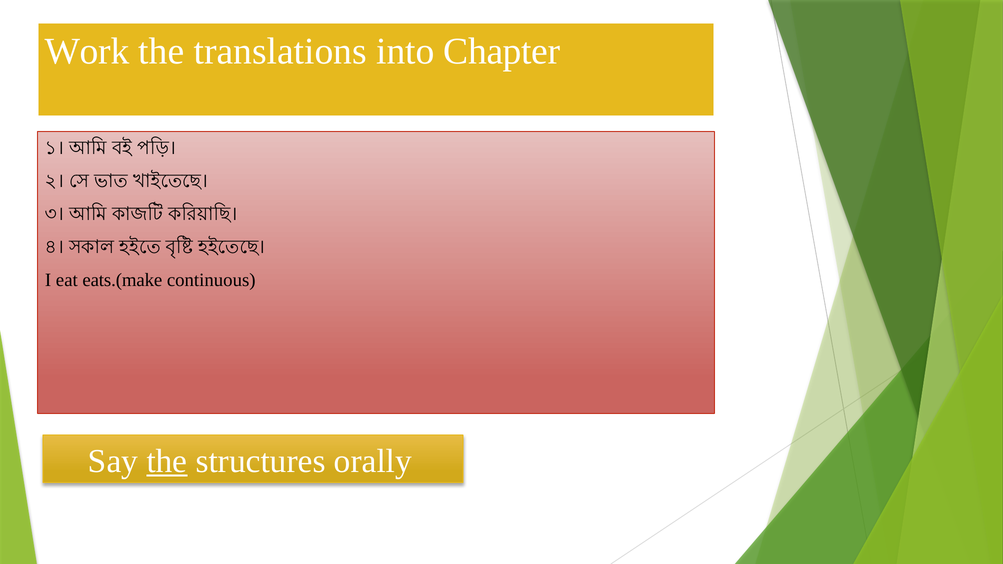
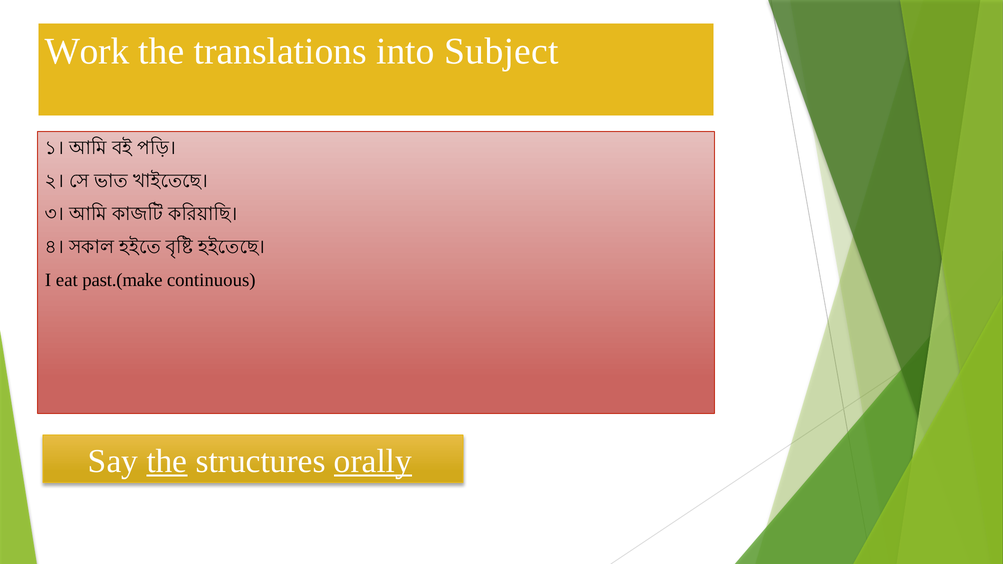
Chapter: Chapter -> Subject (501, 51)
eats.(make: eats.(make -> past.(make (122, 280)
orally underline: none -> present (373, 461)
